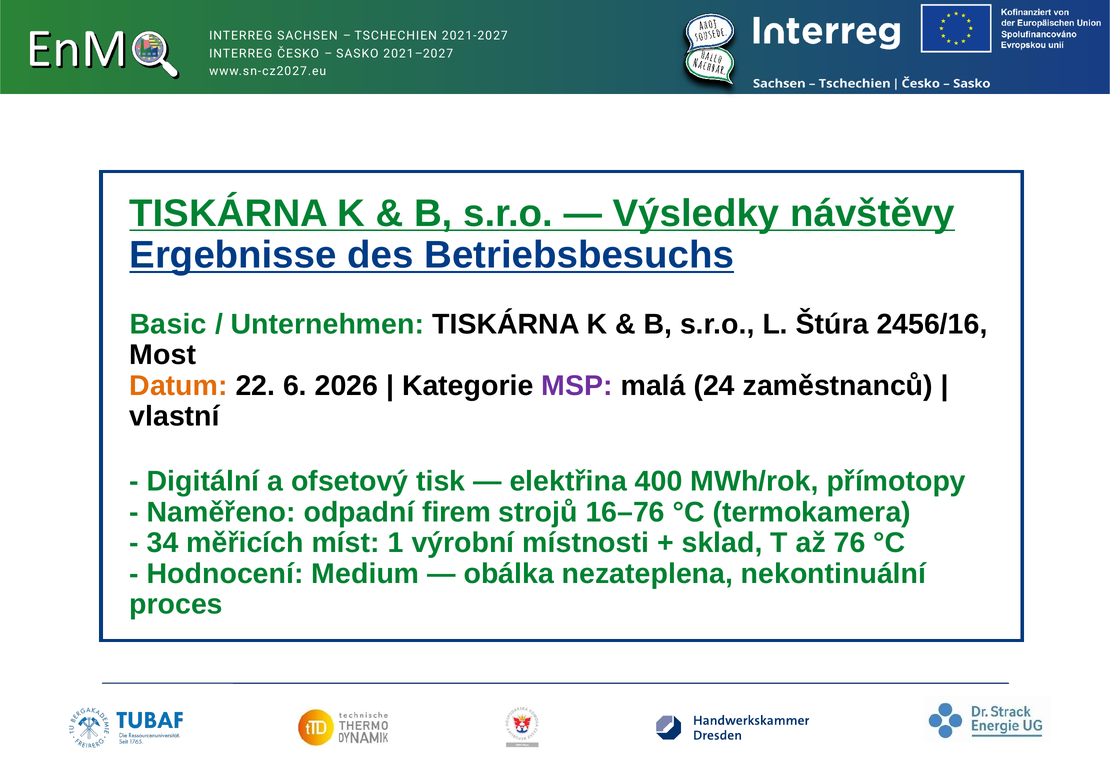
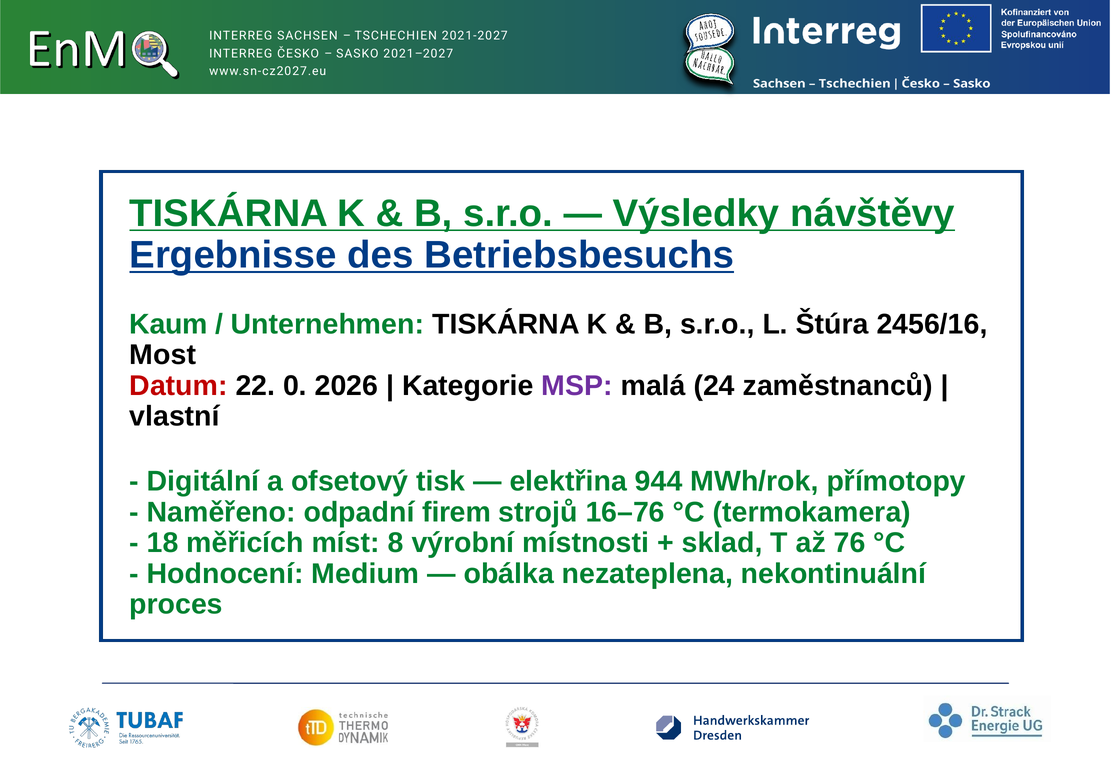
Basic: Basic -> Kaum (168, 324)
Datum colour: orange -> red (179, 386)
6: 6 -> 0 (295, 386)
400: 400 -> 944 (659, 481)
34: 34 -> 18 (163, 543)
1: 1 -> 8 (396, 543)
